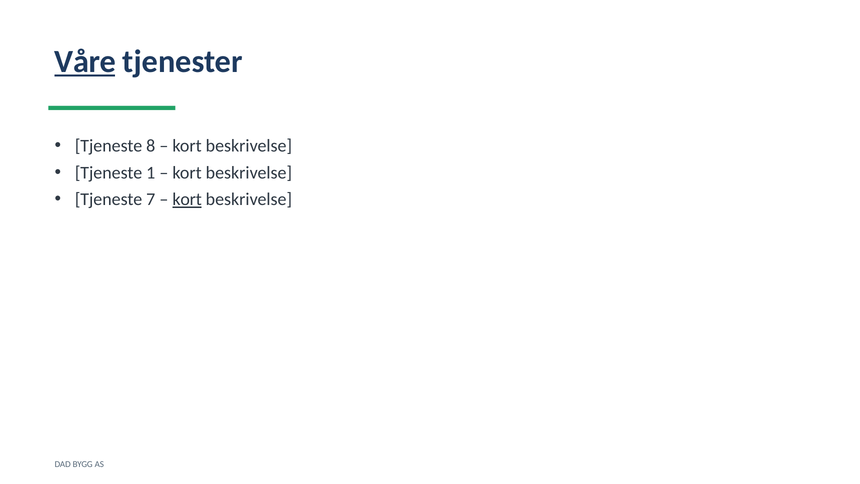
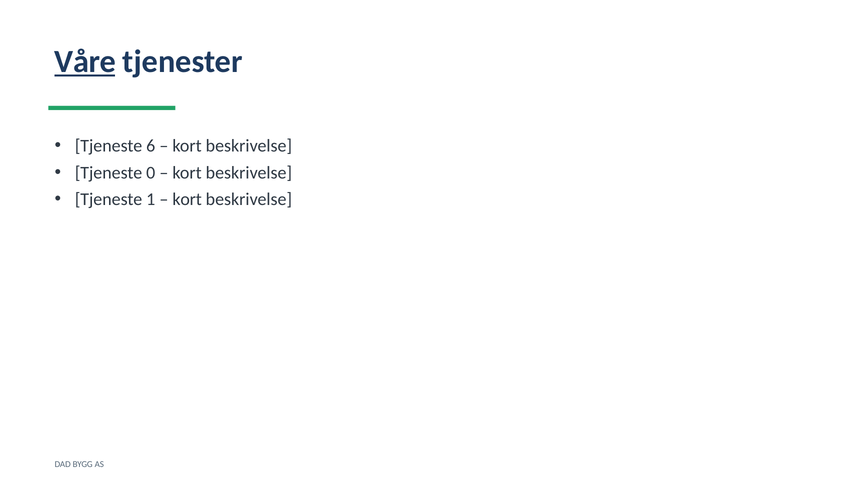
8: 8 -> 6 (151, 146)
1: 1 -> 0 (151, 173)
7: 7 -> 1 (151, 199)
kort underline: present -> none (187, 199)
